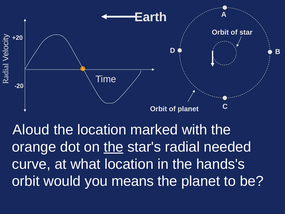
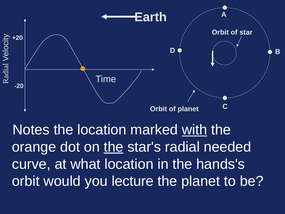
Aloud: Aloud -> Notes (31, 130)
with underline: none -> present (194, 130)
means: means -> lecture (133, 181)
